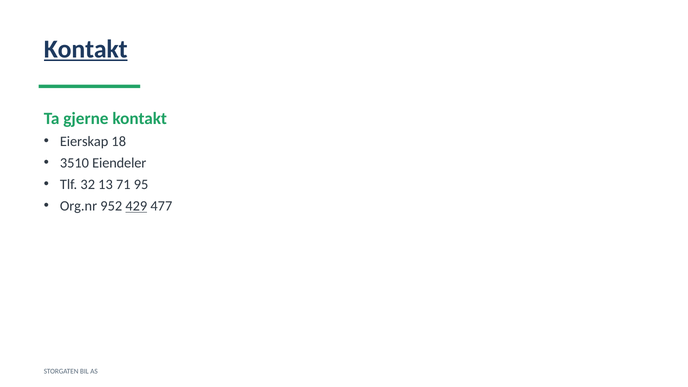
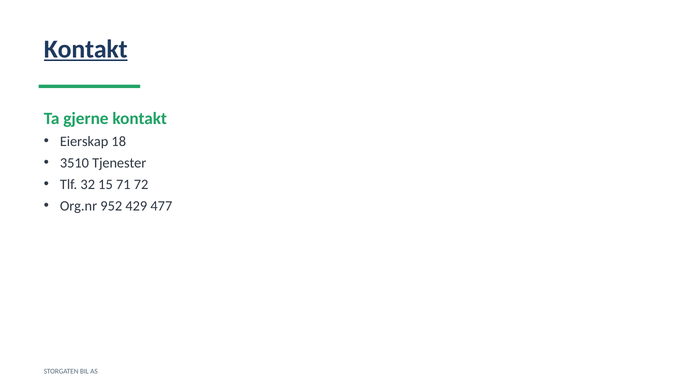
Eiendeler: Eiendeler -> Tjenester (119, 163)
13: 13 -> 15 (105, 184)
95: 95 -> 72 (141, 184)
429 underline: present -> none (136, 206)
